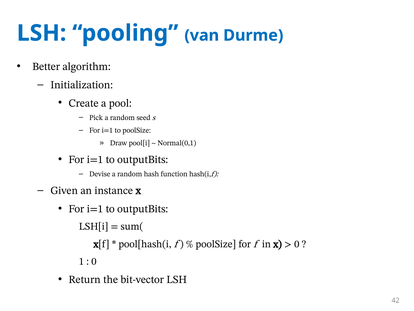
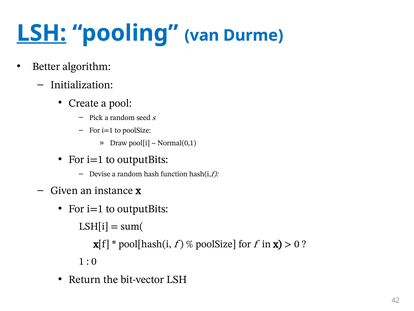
LSH underline: none -> present (42, 33)
